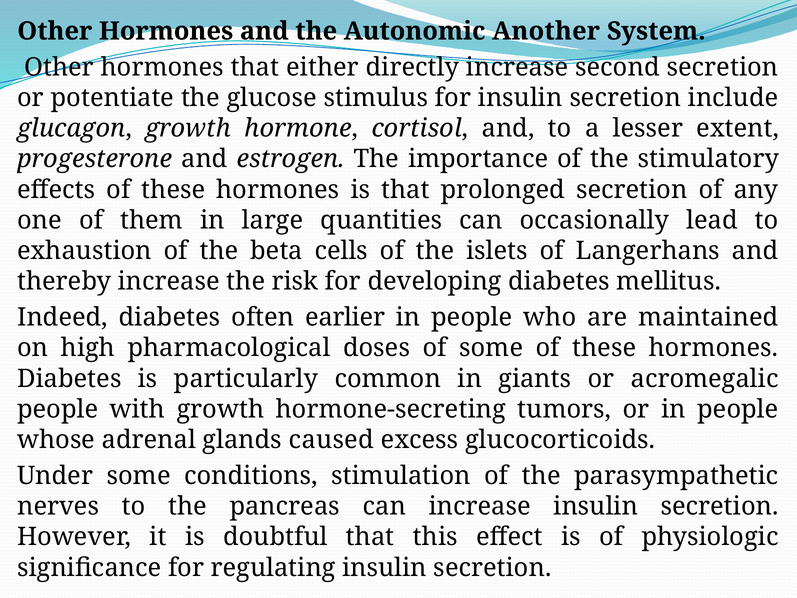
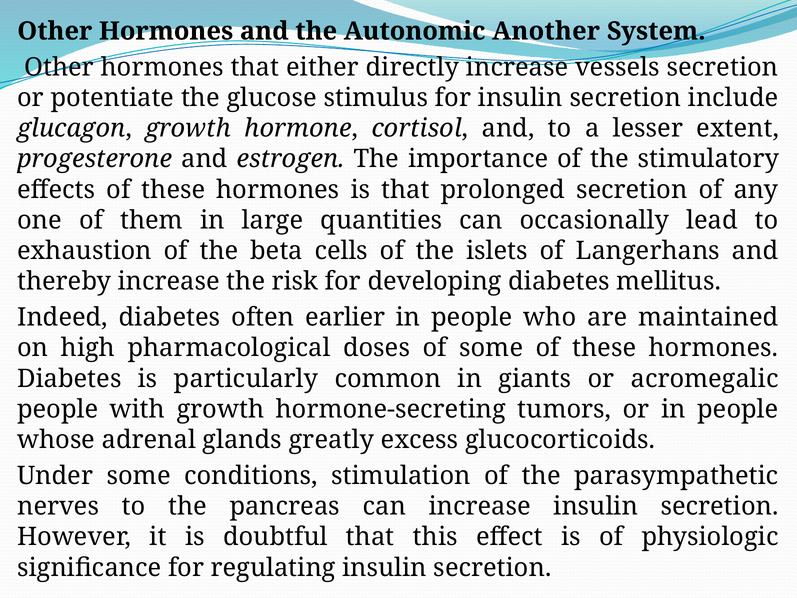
second: second -> vessels (617, 67)
caused: caused -> greatly (331, 440)
